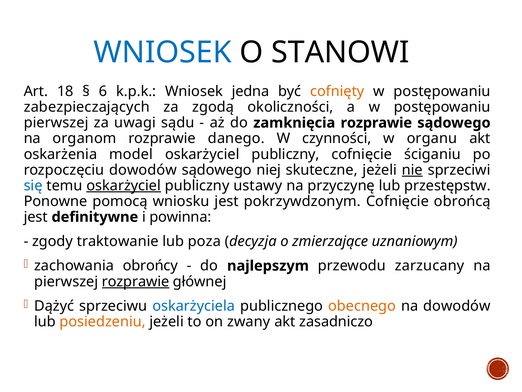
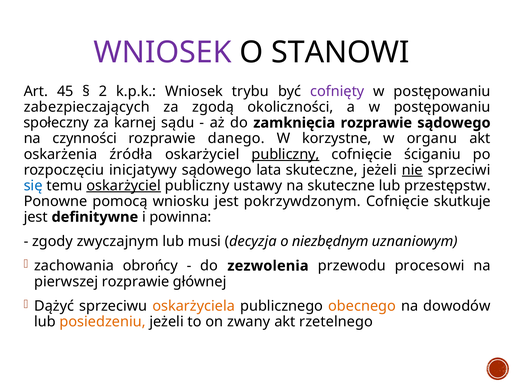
WNIOSEK colour: blue -> purple (163, 52)
18: 18 -> 45 (65, 91)
6: 6 -> 2 (103, 91)
jedna: jedna -> trybu (250, 91)
cofnięty colour: orange -> purple (337, 91)
pierwszej: pierwszej -> społeczny (56, 123)
uwagi: uwagi -> karnej (135, 123)
organom: organom -> czynności (85, 138)
czynności: czynności -> korzystne (337, 138)
model: model -> źródła (131, 154)
publiczny underline: none -> present (286, 154)
rozpoczęciu dowodów: dowodów -> inicjatywy (143, 170)
niej: niej -> lata (269, 170)
na przyczynę: przyczynę -> skuteczne (341, 185)
obrońcą: obrońcą -> skutkuje (462, 201)
traktowanie: traktowanie -> zwyczajnym (118, 241)
poza: poza -> musi (204, 241)
zmierzające: zmierzające -> niezbędnym (330, 241)
najlepszym: najlepszym -> zezwolenia (268, 266)
zarzucany: zarzucany -> procesowi (430, 266)
rozprawie underline: present -> none (136, 281)
oskarżyciela colour: blue -> orange (194, 306)
zasadniczo: zasadniczo -> rzetelnego (336, 321)
